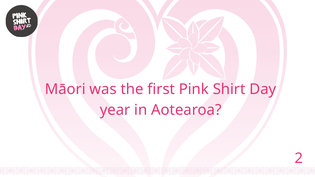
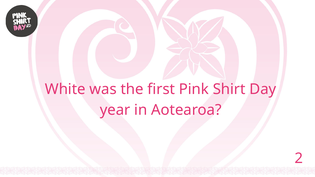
Māori: Māori -> White (65, 89)
